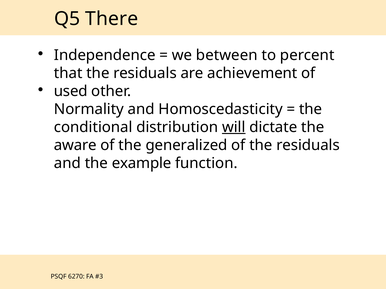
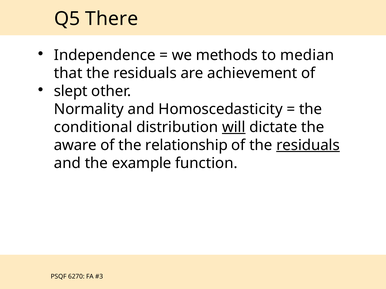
between: between -> methods (227, 55)
percent: percent -> median (307, 55)
used: used -> slept (71, 91)
generalized: generalized -> relationship (186, 145)
residuals underline: none -> present (308, 145)
